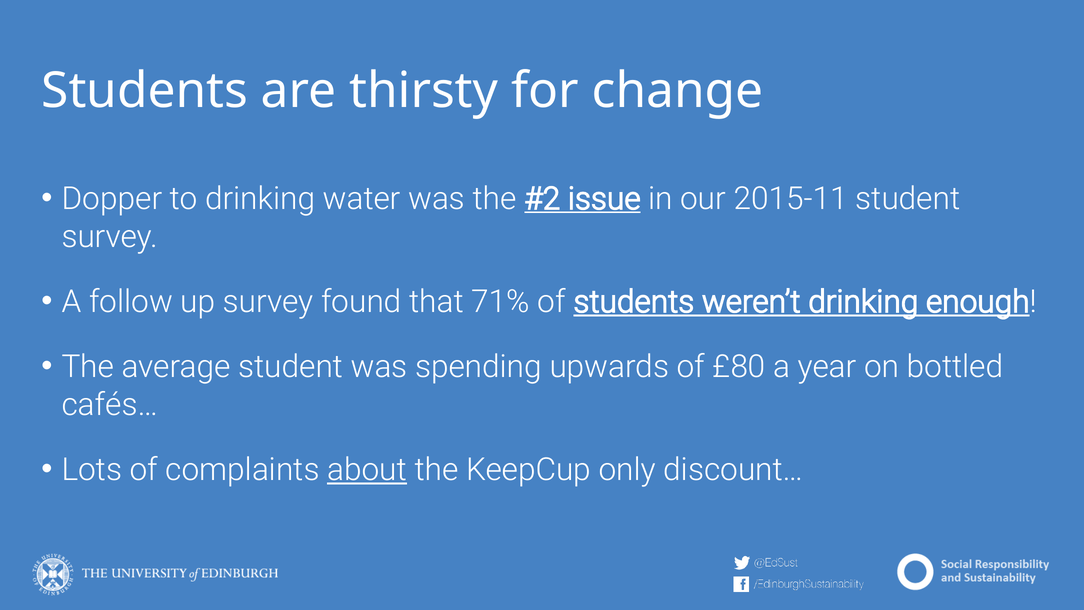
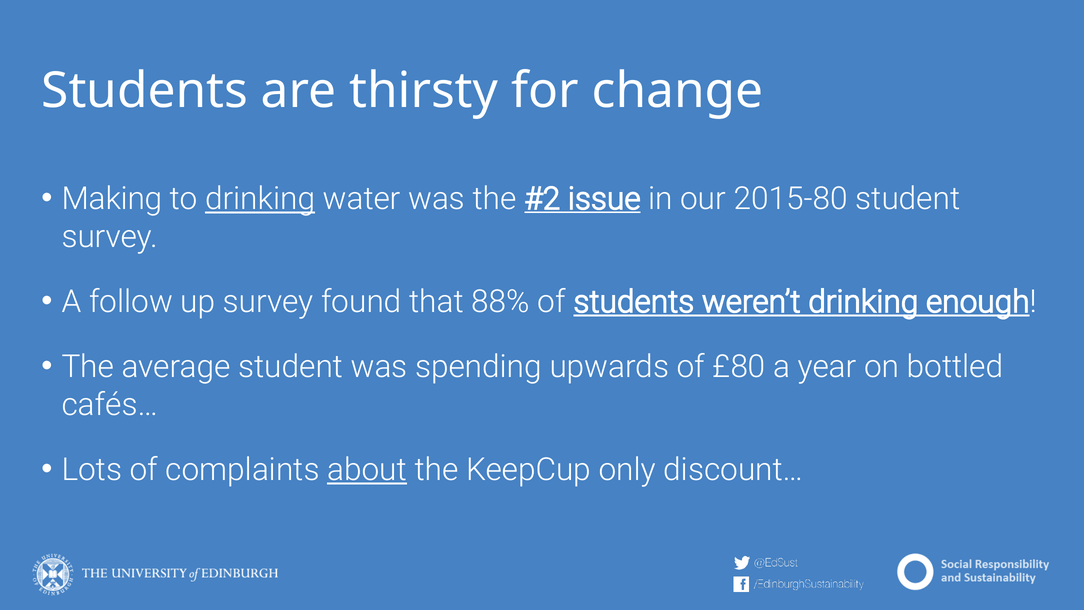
Dopper: Dopper -> Making (112, 199)
drinking underline: none -> present (260, 199)
2015-11: 2015-11 -> 2015-80 (791, 199)
71%: 71% -> 88% (501, 302)
